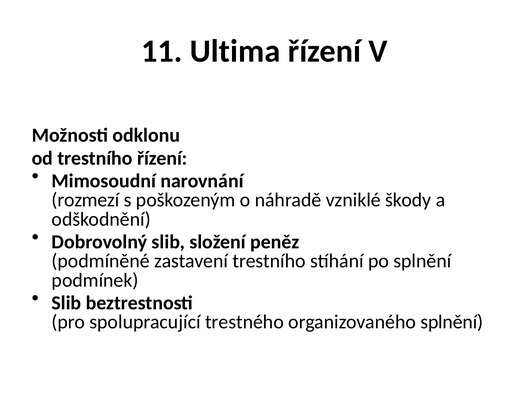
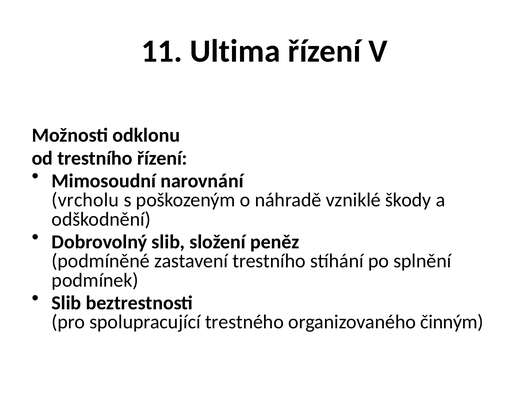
rozmezí: rozmezí -> vrcholu (85, 200)
organizovaného splnění: splnění -> činným (452, 322)
